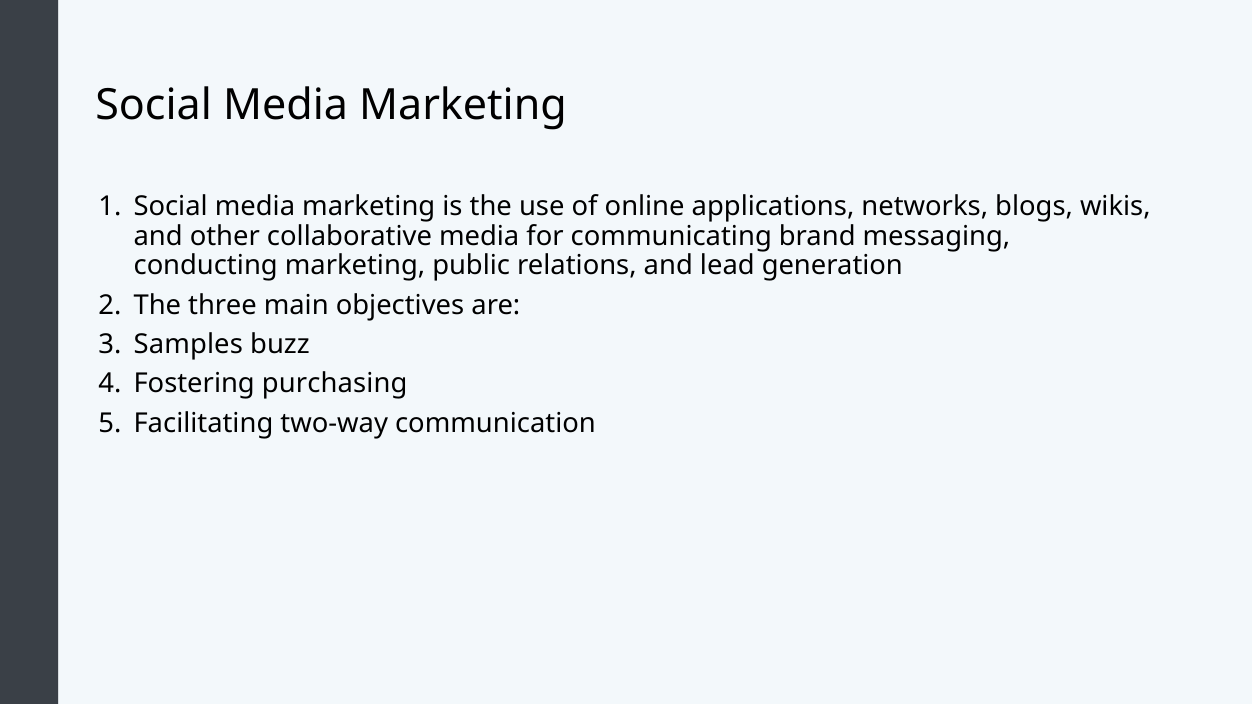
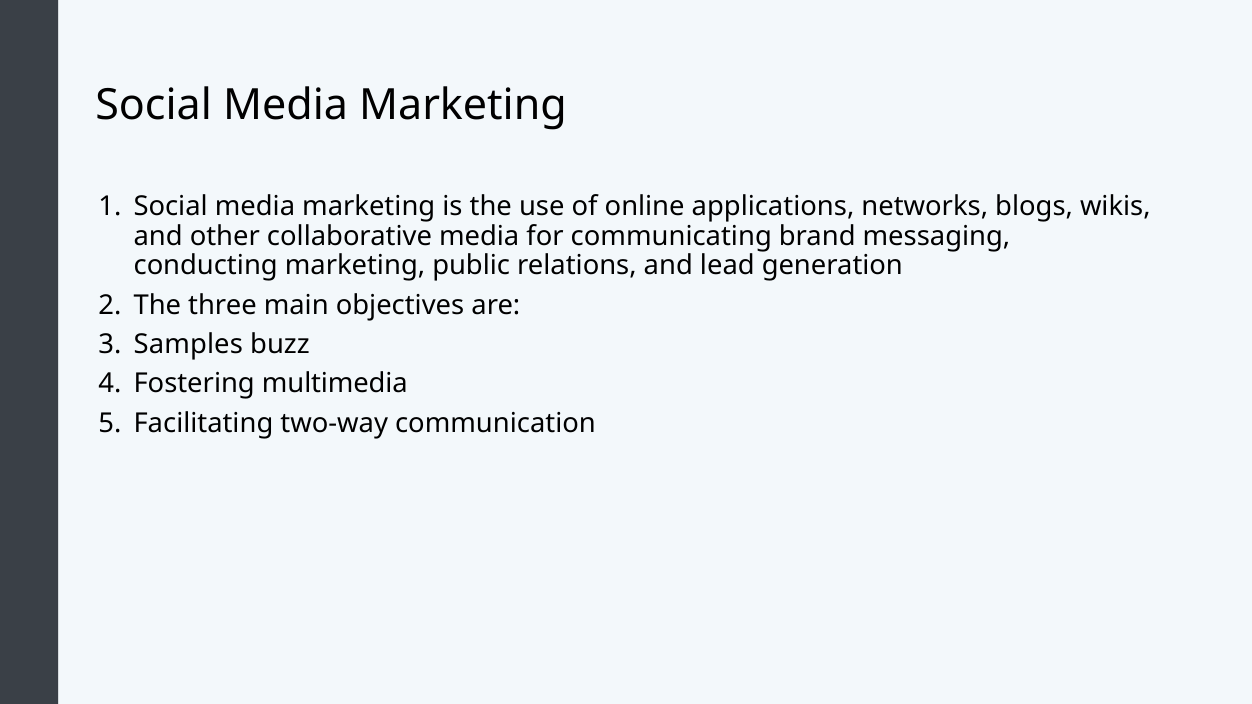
purchasing: purchasing -> multimedia (335, 384)
